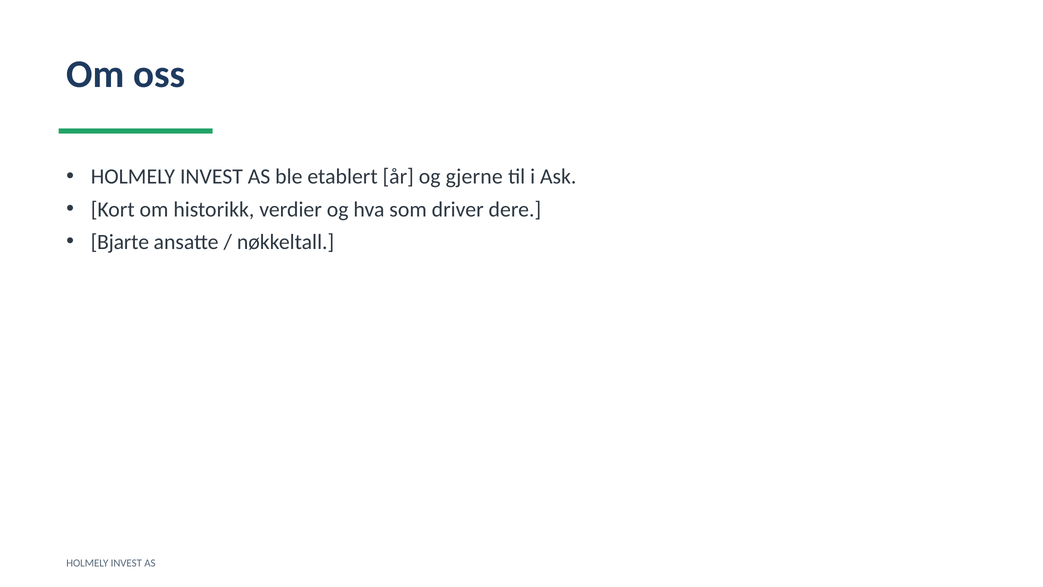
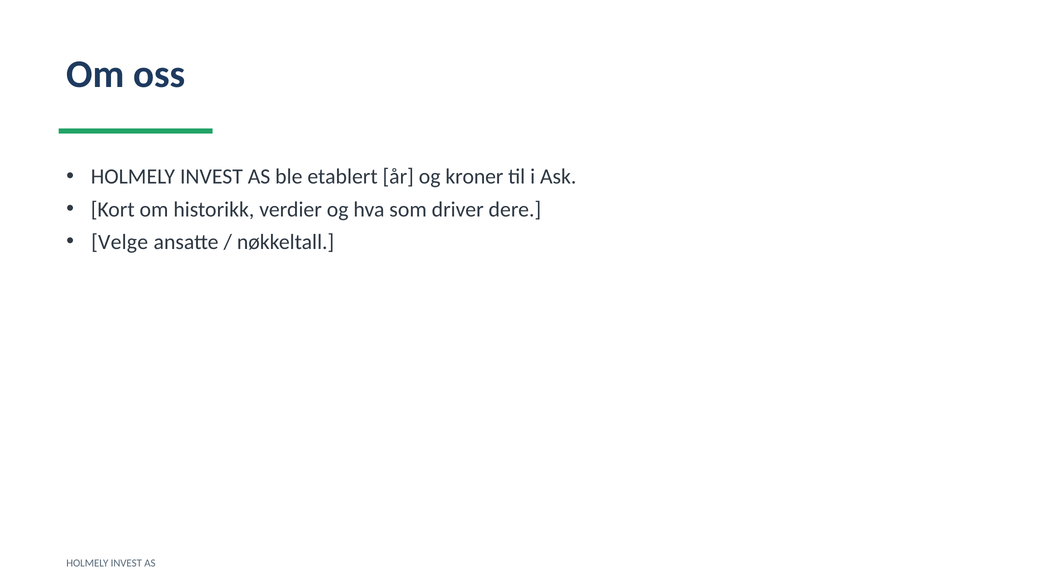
gjerne: gjerne -> kroner (474, 177)
Bjarte: Bjarte -> Velge (120, 242)
